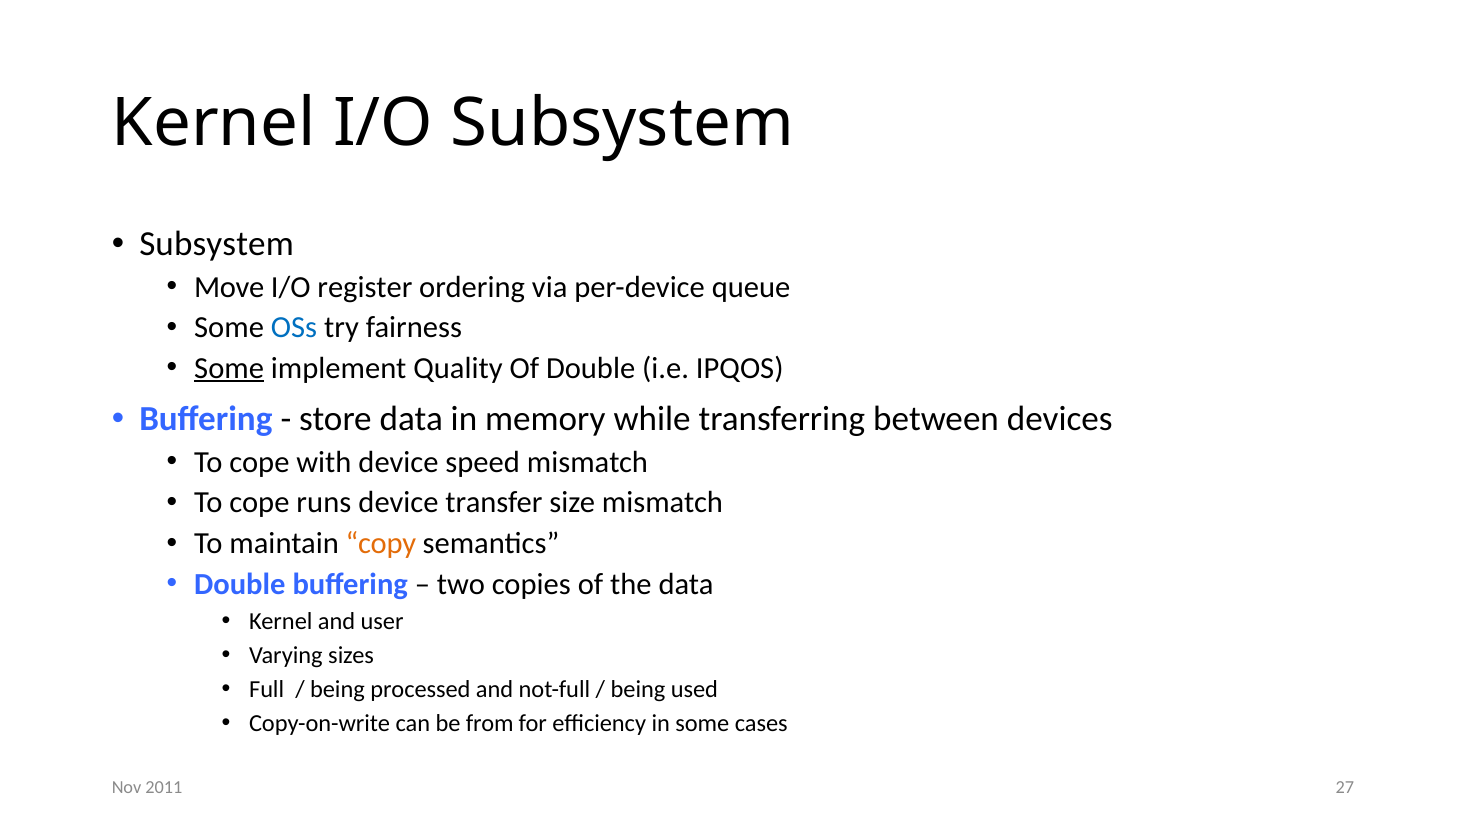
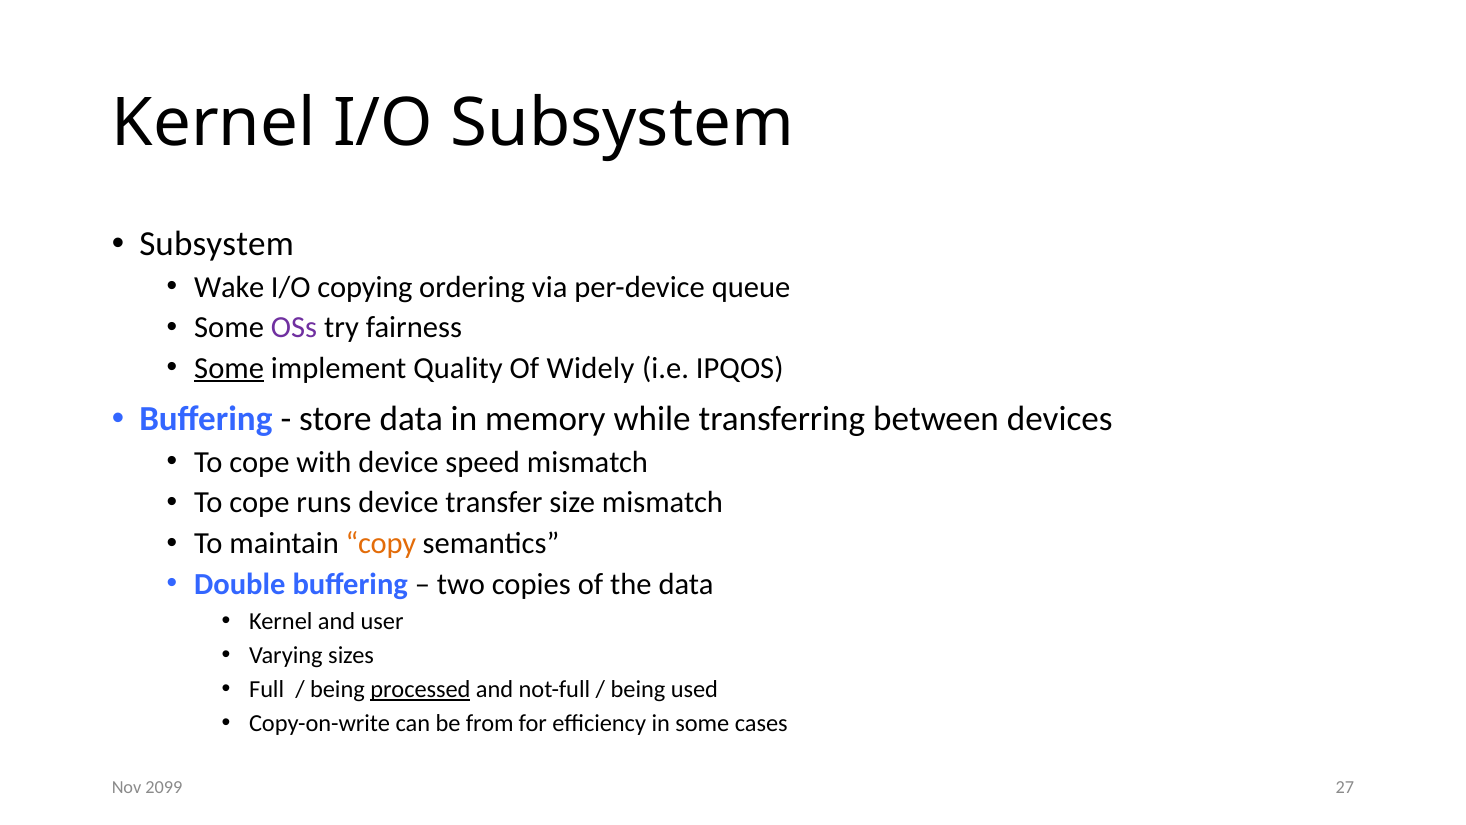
Move: Move -> Wake (229, 287)
register: register -> copying (365, 287)
OSs colour: blue -> purple (294, 327)
Of Double: Double -> Widely (590, 368)
processed underline: none -> present (420, 689)
2011: 2011 -> 2099 (164, 787)
